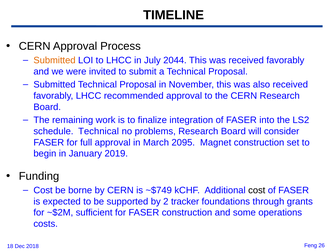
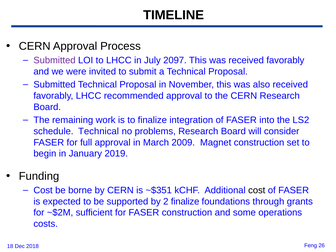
Submitted colour: orange -> purple (54, 60)
2044: 2044 -> 2097 (175, 60)
2095: 2095 -> 2009 (183, 142)
~$749: ~$749 -> ~$351 (159, 190)
2 tracker: tracker -> finalize (185, 201)
